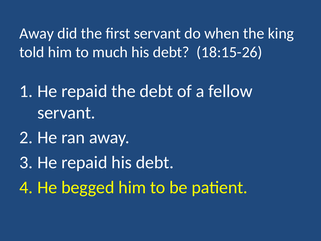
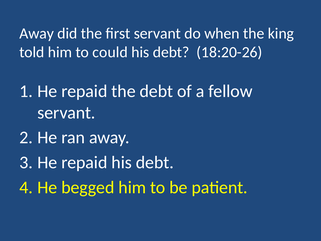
much: much -> could (110, 52)
18:15-26: 18:15-26 -> 18:20-26 (229, 52)
